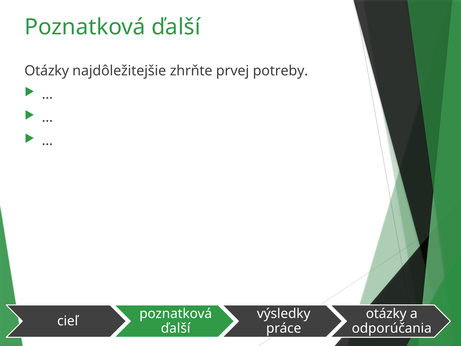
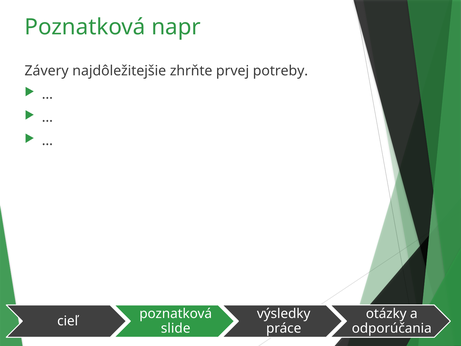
ďalší: ďalší -> napr (176, 27)
Otázky: Otázky -> Závery (47, 71)
ďalší: ďalší -> slide (176, 328)
